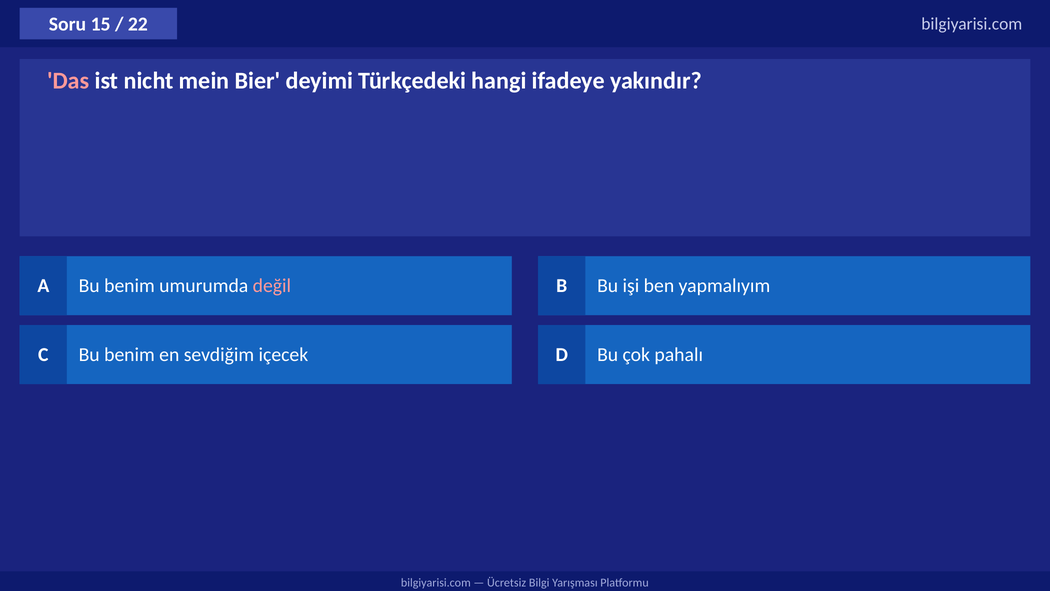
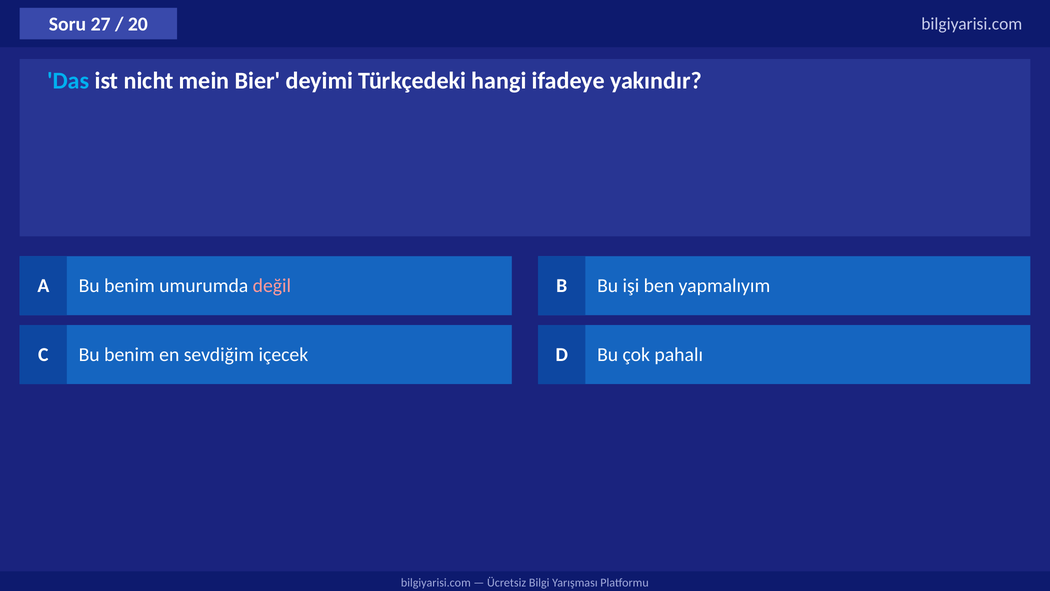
15: 15 -> 27 (101, 24)
22: 22 -> 20 (138, 24)
Das colour: pink -> light blue (68, 81)
